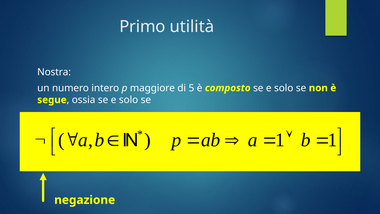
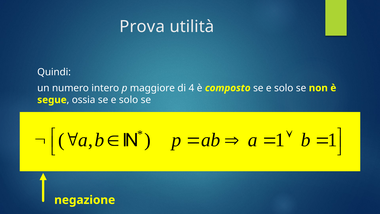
Primo: Primo -> Prova (142, 27)
Nostra: Nostra -> Quindi (54, 72)
5: 5 -> 4 (191, 88)
